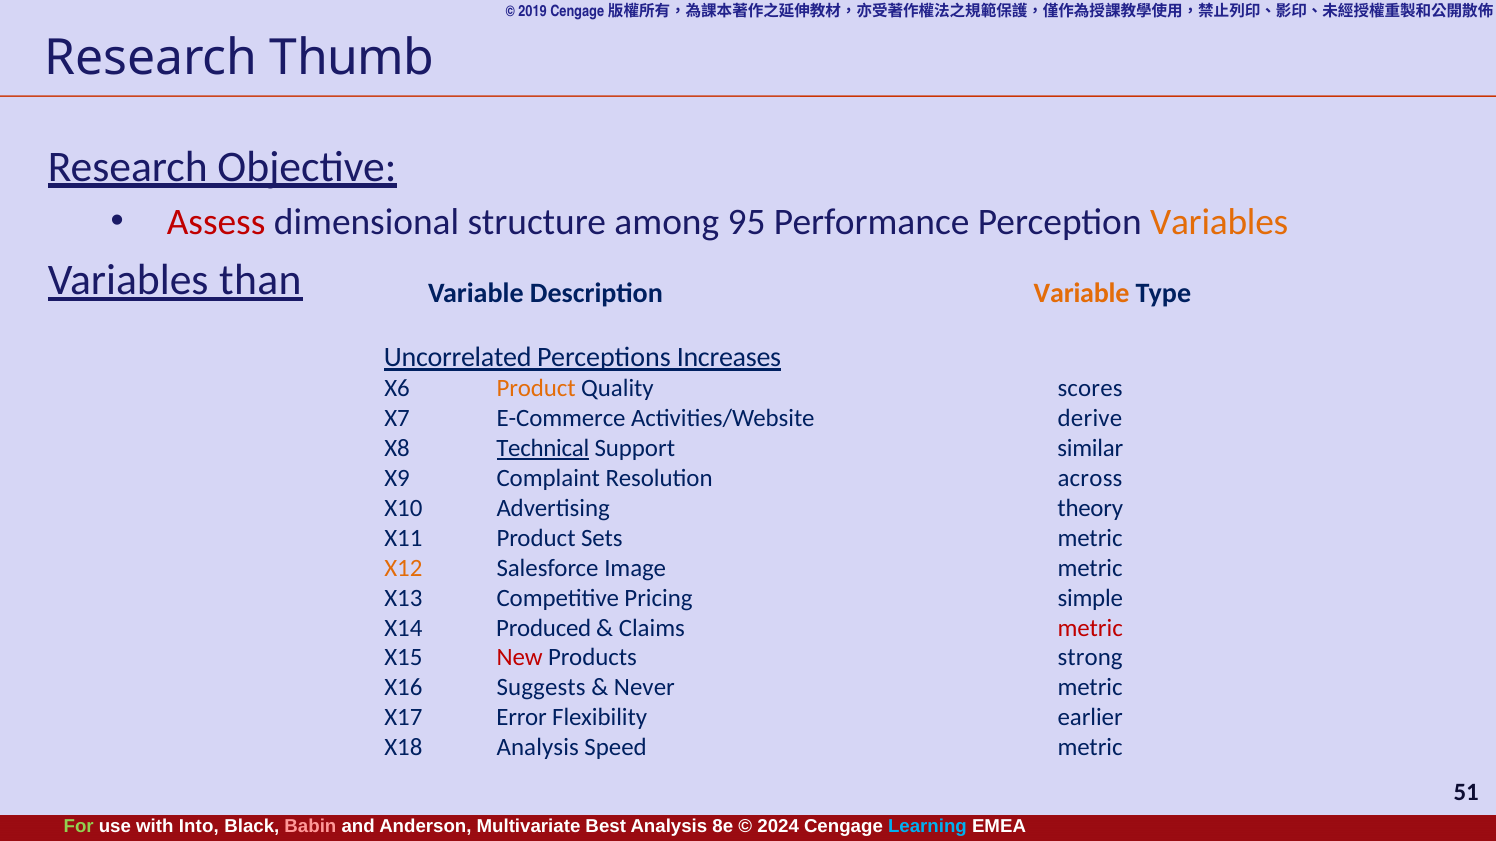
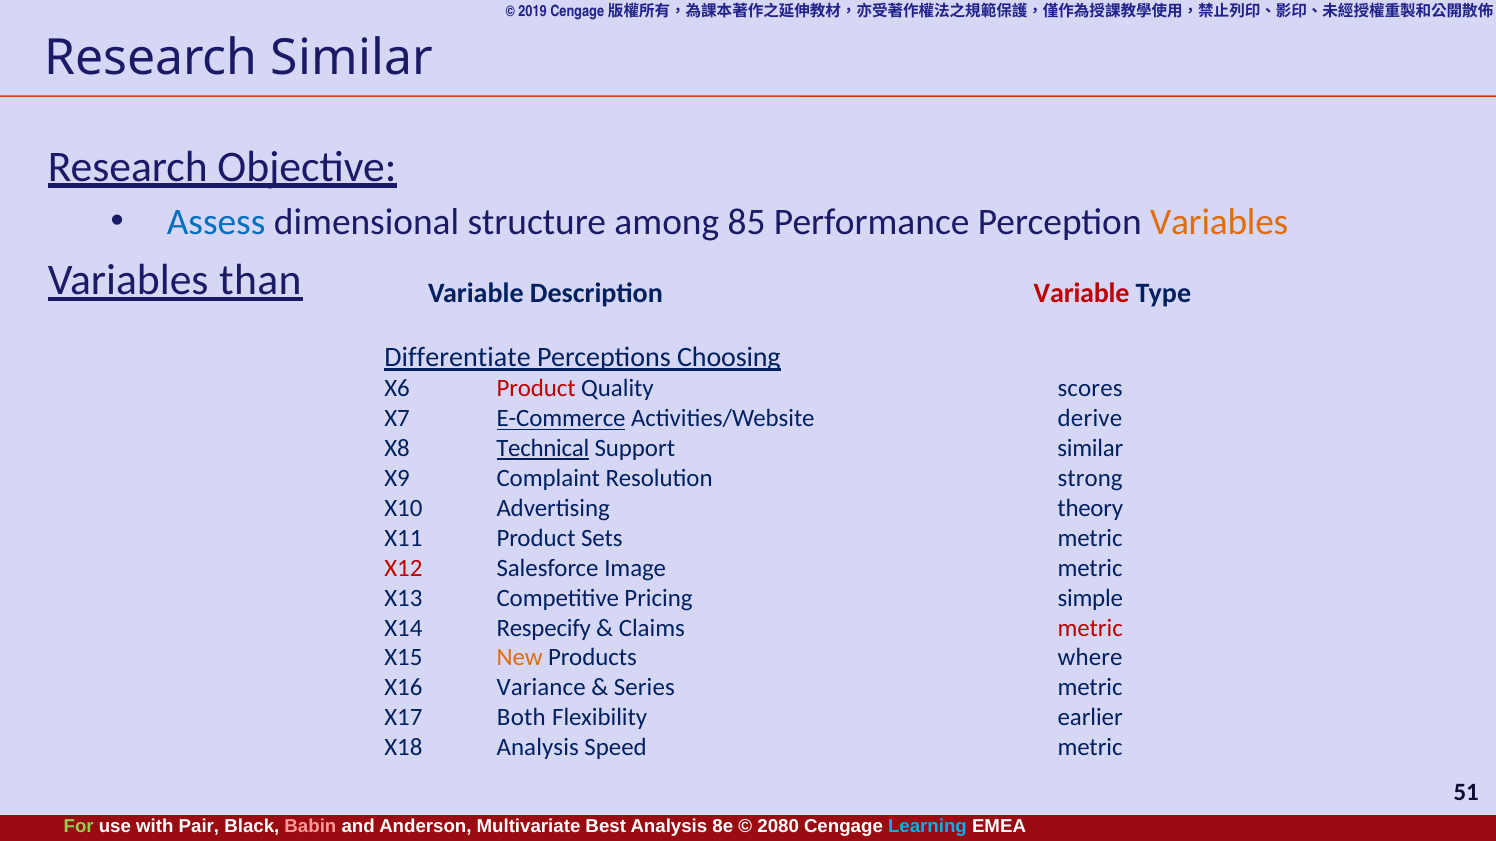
Research Thumb: Thumb -> Similar (352, 58)
Assess colour: red -> blue (216, 223)
95: 95 -> 85 (746, 223)
Variable colour: orange -> red (1082, 294)
Uncorrelated: Uncorrelated -> Differentiate (458, 357)
Increases: Increases -> Choosing (729, 357)
Product colour: orange -> red (536, 389)
E-Commerce underline: none -> present (561, 419)
across: across -> strong (1090, 479)
X12 colour: orange -> red (403, 568)
Produced: Produced -> Respecify (544, 628)
New colour: red -> orange (520, 658)
strong: strong -> where (1090, 658)
Suggests: Suggests -> Variance (541, 688)
Never: Never -> Series (644, 688)
Error: Error -> Both (521, 718)
Into: Into -> Pair (199, 826)
2024: 2024 -> 2080 (778, 826)
